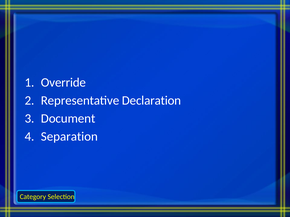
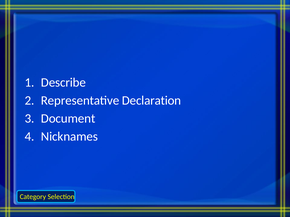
Override: Override -> Describe (63, 83)
Separation: Separation -> Nicknames (69, 137)
